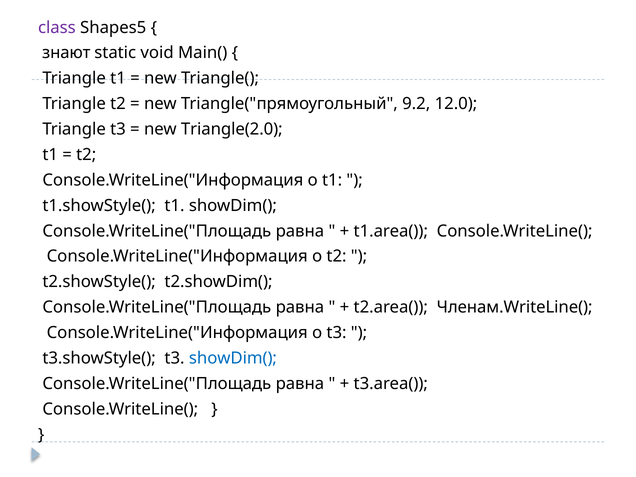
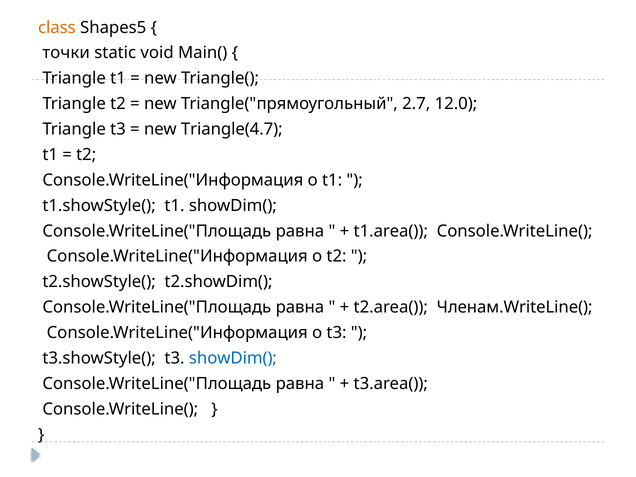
class colour: purple -> orange (57, 27)
знают: знают -> точки (66, 53)
9.2: 9.2 -> 2.7 (416, 104)
Triangle(2.0: Triangle(2.0 -> Triangle(4.7 (232, 129)
